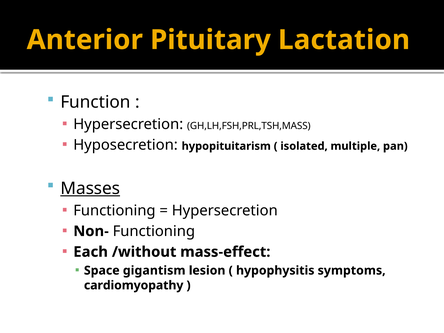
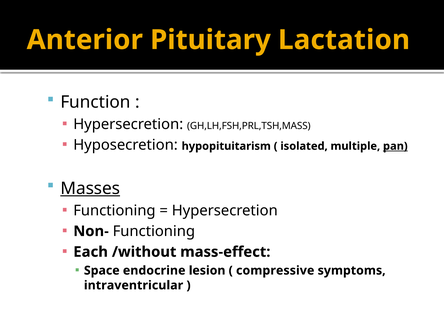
pan underline: none -> present (395, 146)
gigantism: gigantism -> endocrine (154, 270)
hypophysitis: hypophysitis -> compressive (275, 270)
cardiomyopathy: cardiomyopathy -> intraventricular (134, 285)
